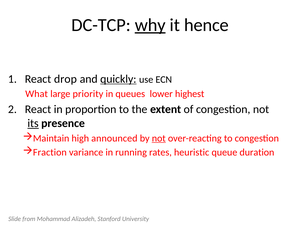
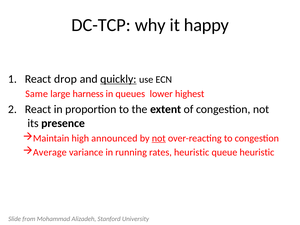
why underline: present -> none (150, 25)
hence: hence -> happy (206, 25)
What: What -> Same (37, 94)
priority: priority -> harness (88, 94)
its underline: present -> none (33, 123)
Fraction: Fraction -> Average (50, 152)
queue duration: duration -> heuristic (257, 152)
